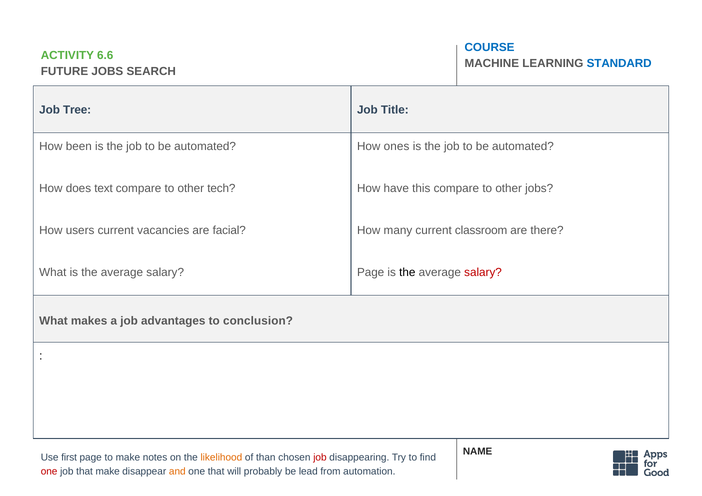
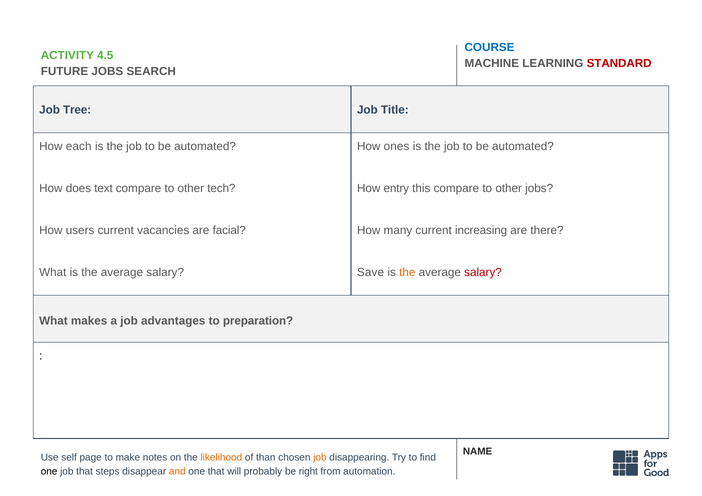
6.6: 6.6 -> 4.5 (105, 55)
STANDARD colour: blue -> red (619, 63)
been: been -> each (79, 147)
have: have -> entry (396, 189)
classroom: classroom -> increasing (481, 231)
Page: Page -> Save (371, 273)
the colour: black -> orange (407, 273)
conclusion: conclusion -> preparation (258, 321)
first: first -> self (69, 458)
job colour: red -> orange (320, 458)
one colour: red -> black (49, 472)
that make: make -> steps (108, 472)
lead: lead -> right (308, 472)
